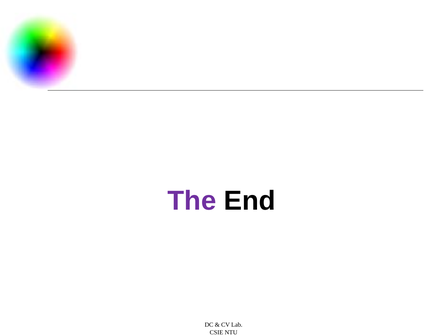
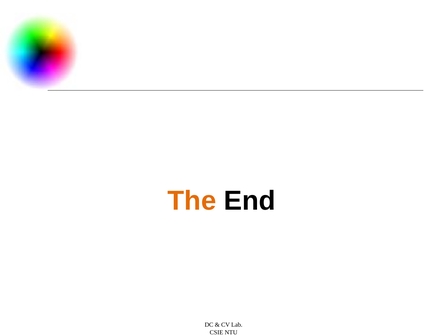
The colour: purple -> orange (192, 201)
